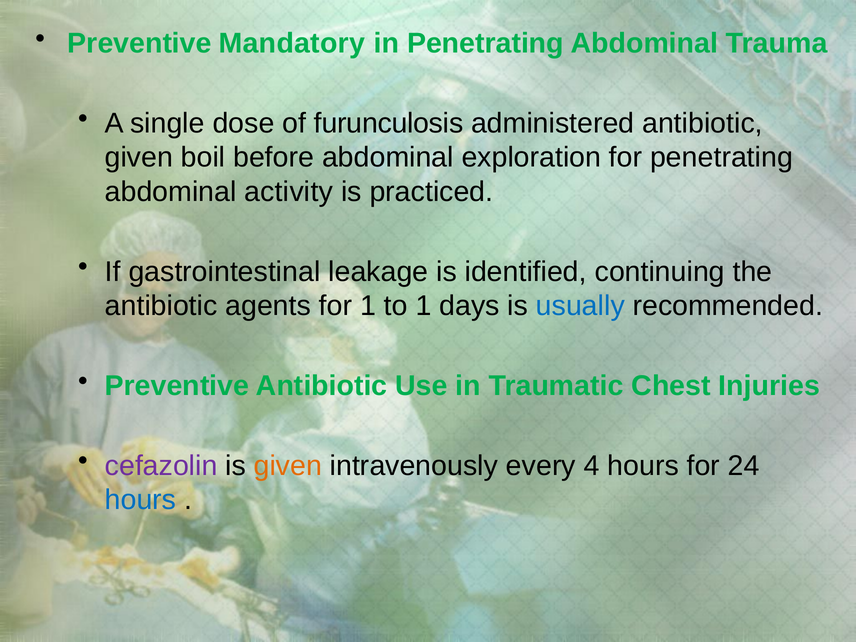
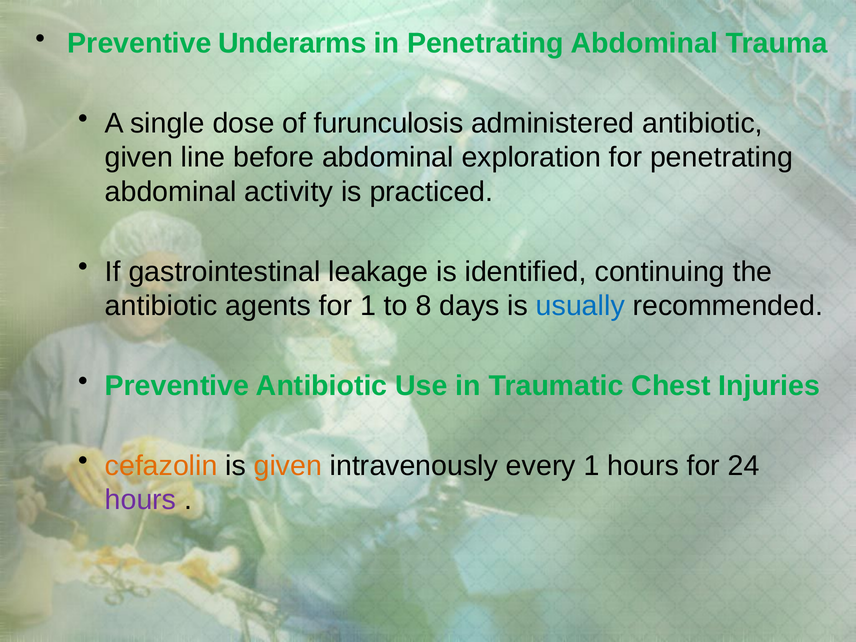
Mandatory: Mandatory -> Underarms (292, 43)
boil: boil -> line (203, 158)
to 1: 1 -> 8 (424, 306)
cefazolin colour: purple -> orange (161, 466)
every 4: 4 -> 1 (592, 466)
hours colour: blue -> purple (141, 500)
